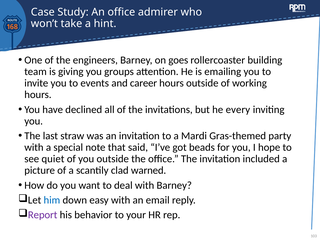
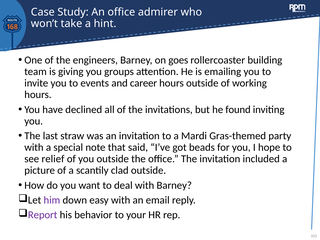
every: every -> found (238, 109)
quiet: quiet -> relief (53, 159)
clad warned: warned -> outside (149, 170)
him colour: blue -> purple (52, 200)
